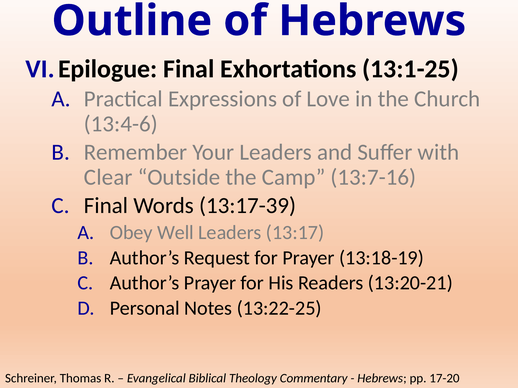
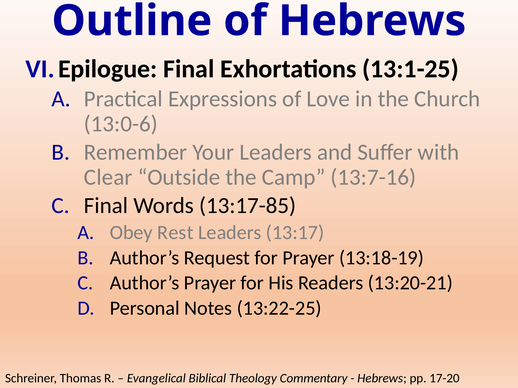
13:4-6: 13:4-6 -> 13:0-6 (121, 124)
13:17-39: 13:17-39 -> 13:17-85 (248, 206)
Well: Well -> Rest (175, 233)
